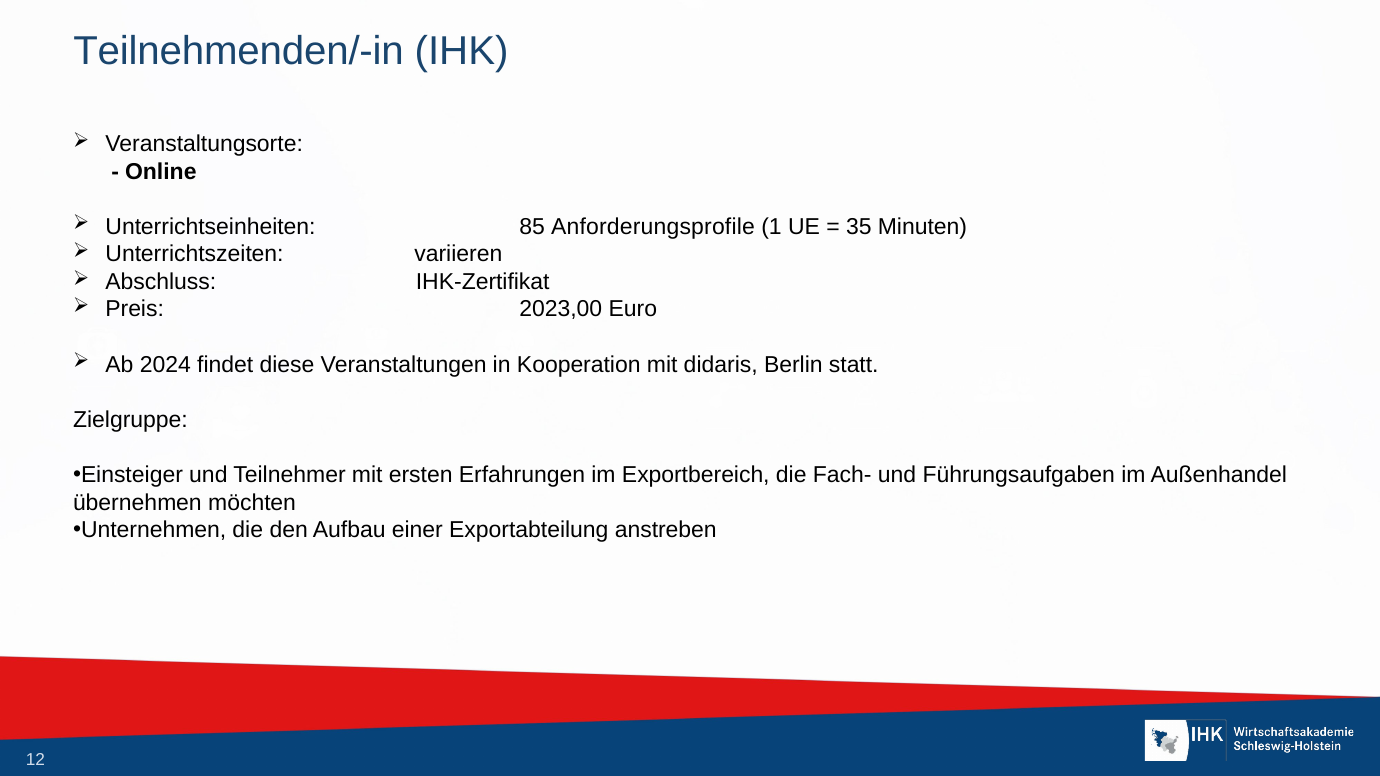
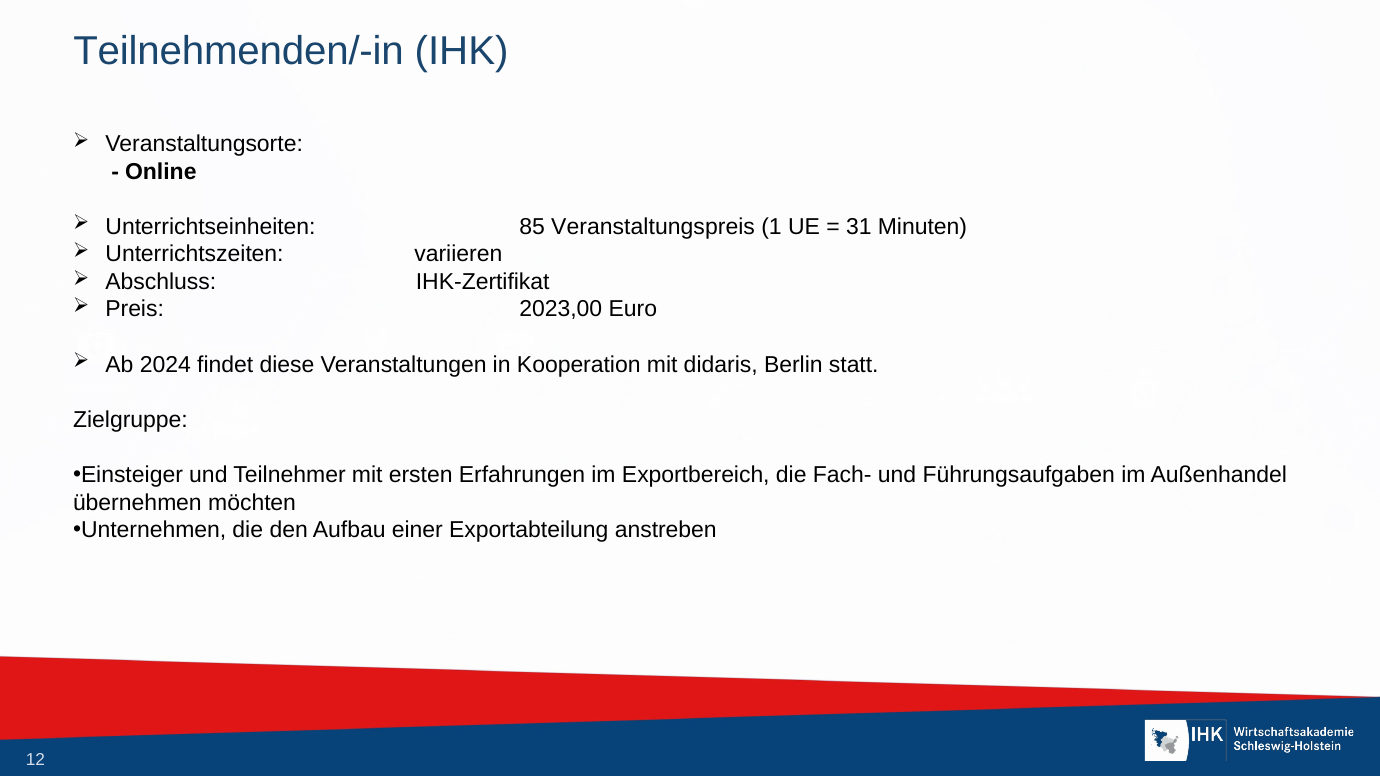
Anforderungsprofile: Anforderungsprofile -> Veranstaltungspreis (653, 227)
35: 35 -> 31 (859, 227)
